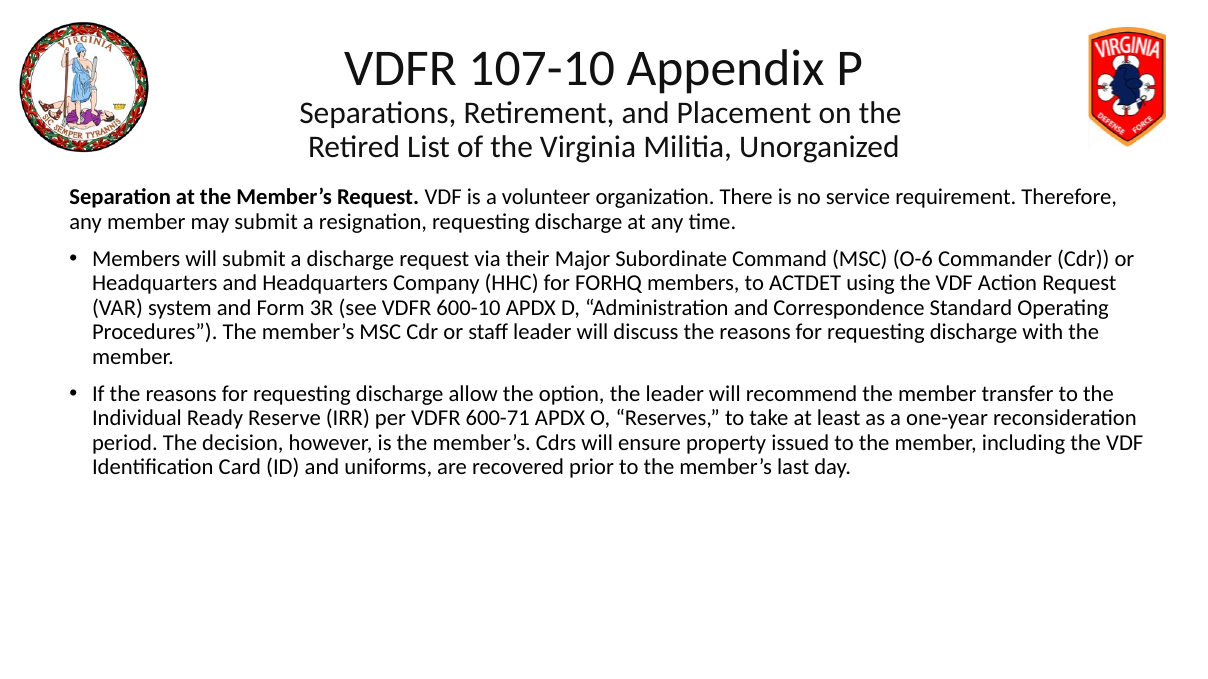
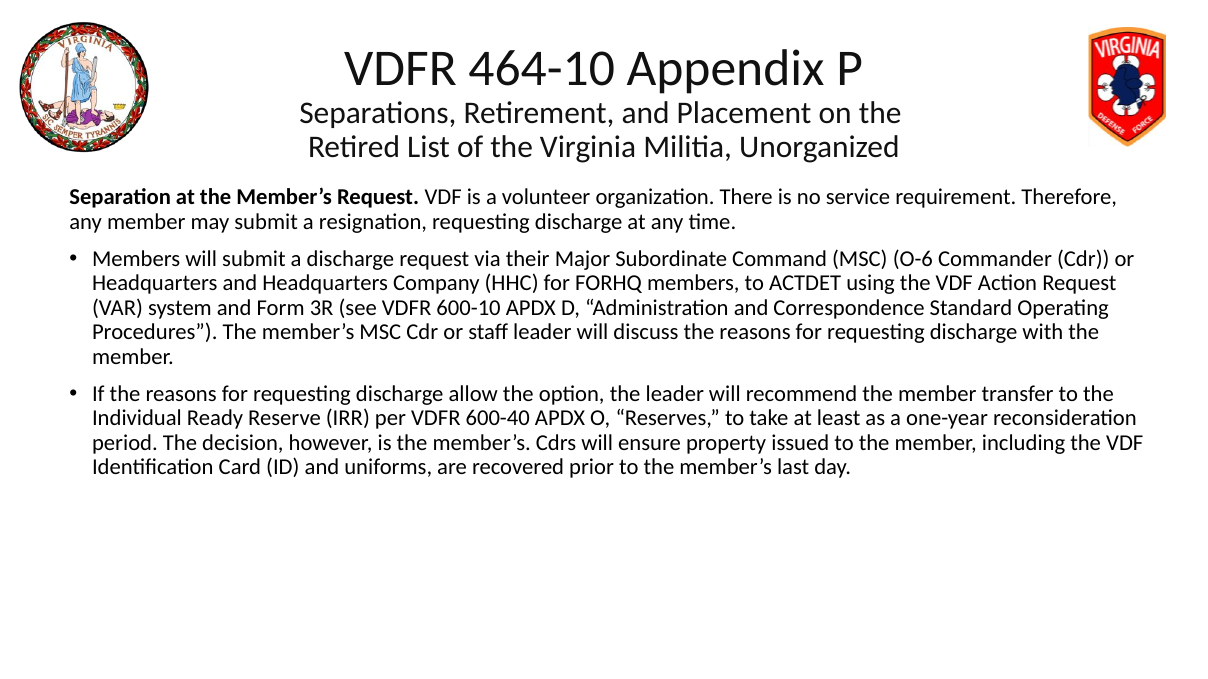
107-10: 107-10 -> 464-10 (542, 68)
600-71: 600-71 -> 600-40 (498, 418)
